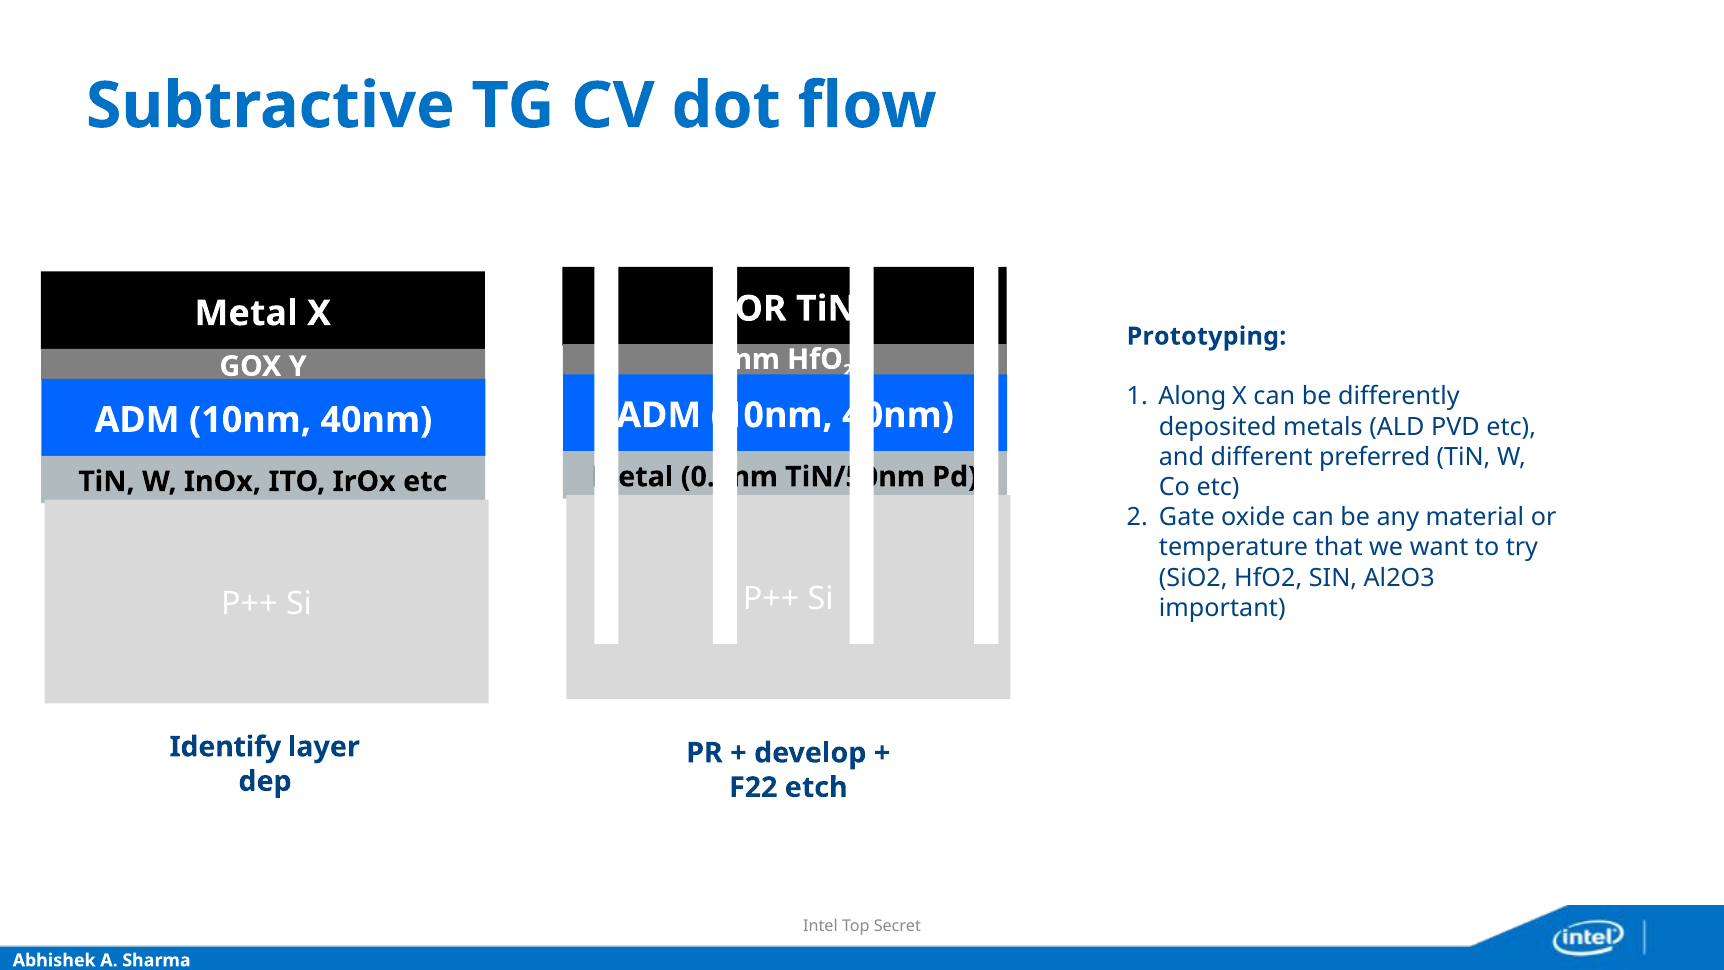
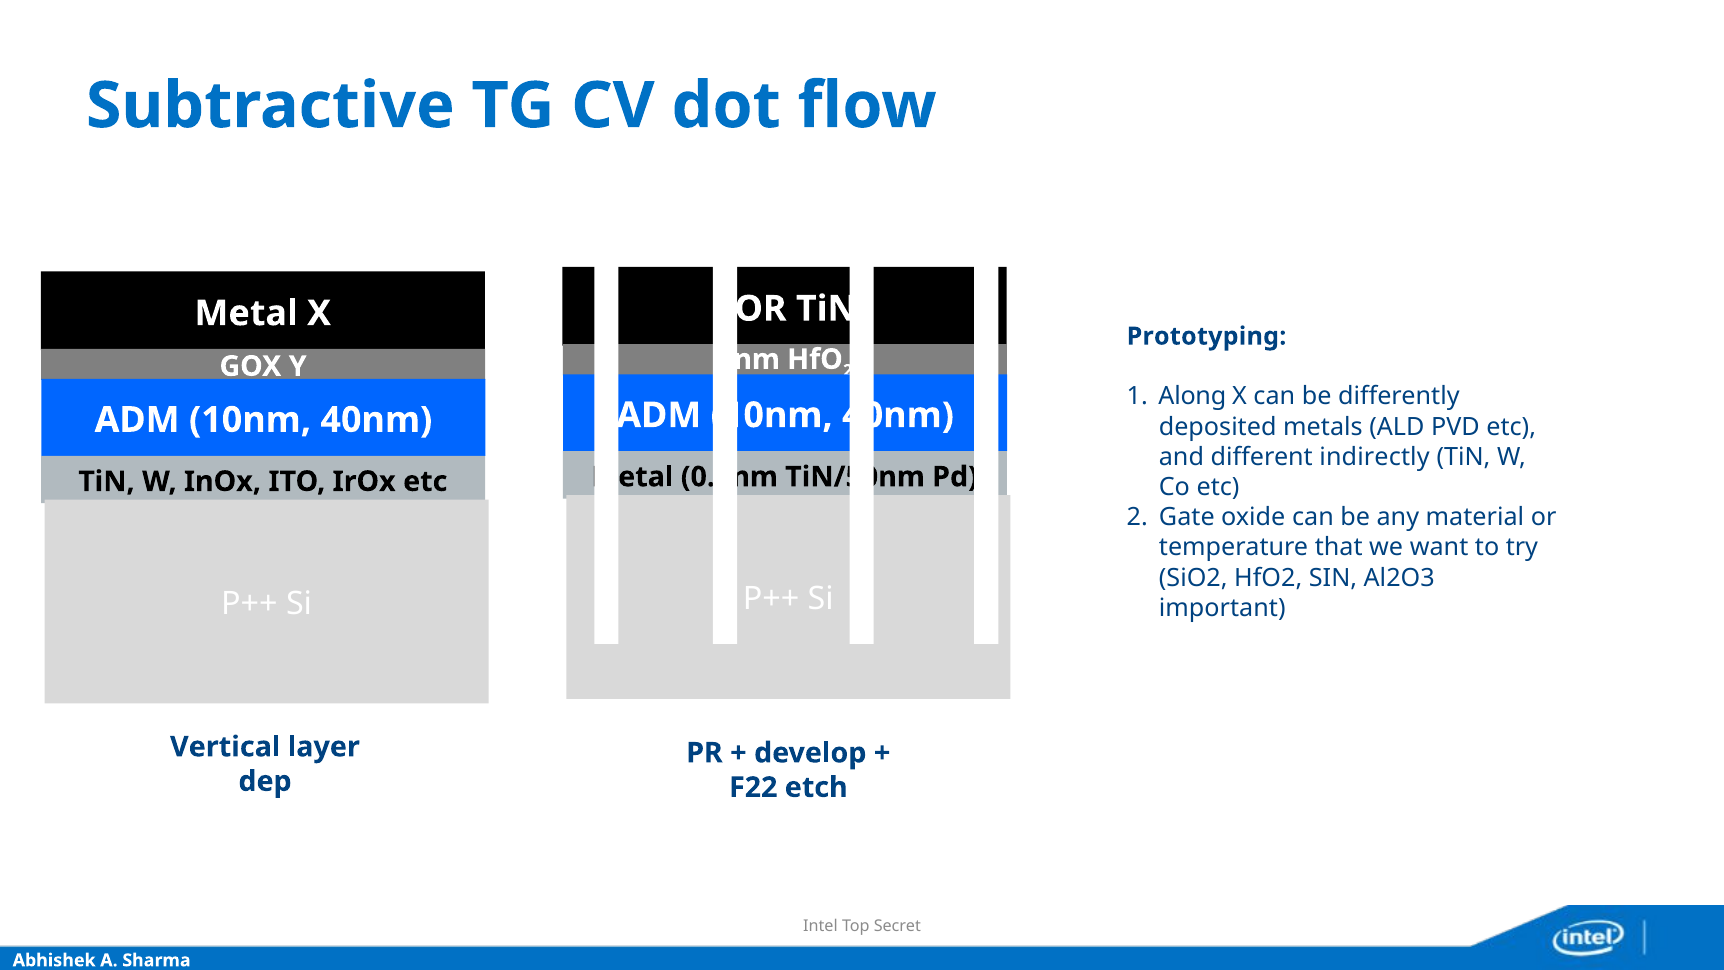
preferred: preferred -> indirectly (1375, 457)
Identify: Identify -> Vertical (225, 747)
